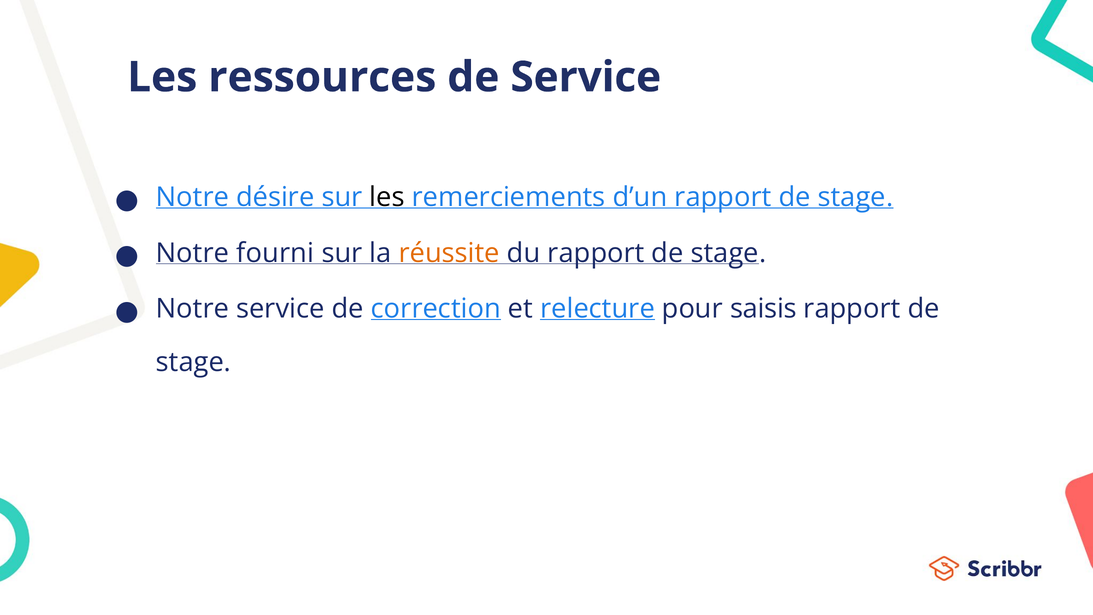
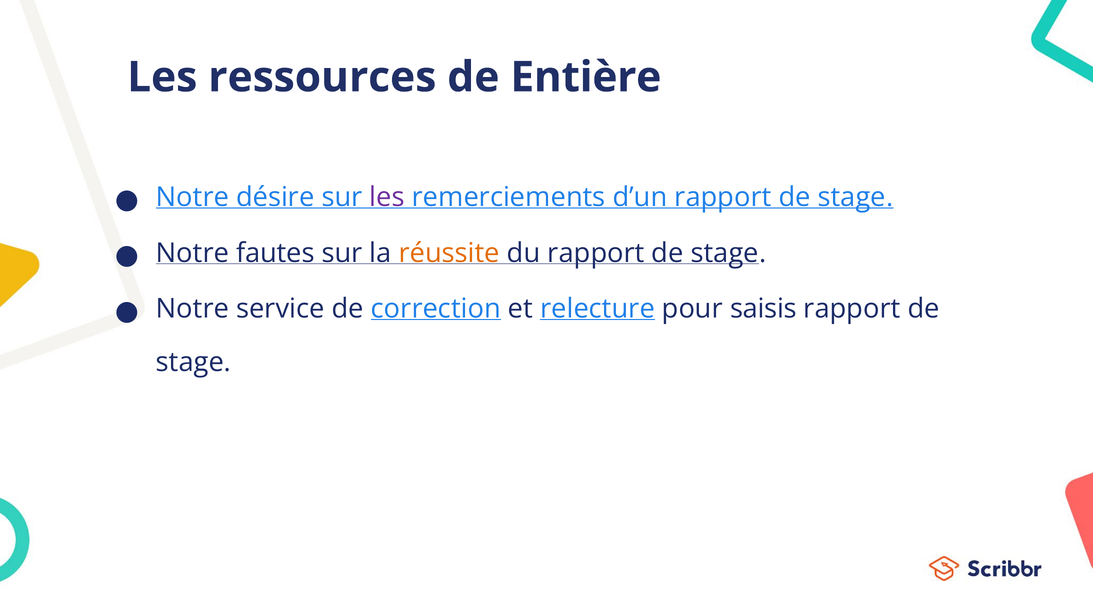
de Service: Service -> Entière (586, 77)
les colour: black -> purple (387, 197)
fourni: fourni -> fautes (275, 253)
